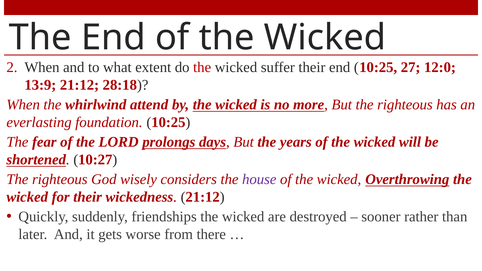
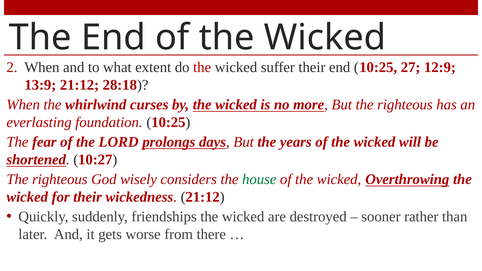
12:0: 12:0 -> 12:9 (440, 67)
attend: attend -> curses (149, 105)
house colour: purple -> green (259, 180)
